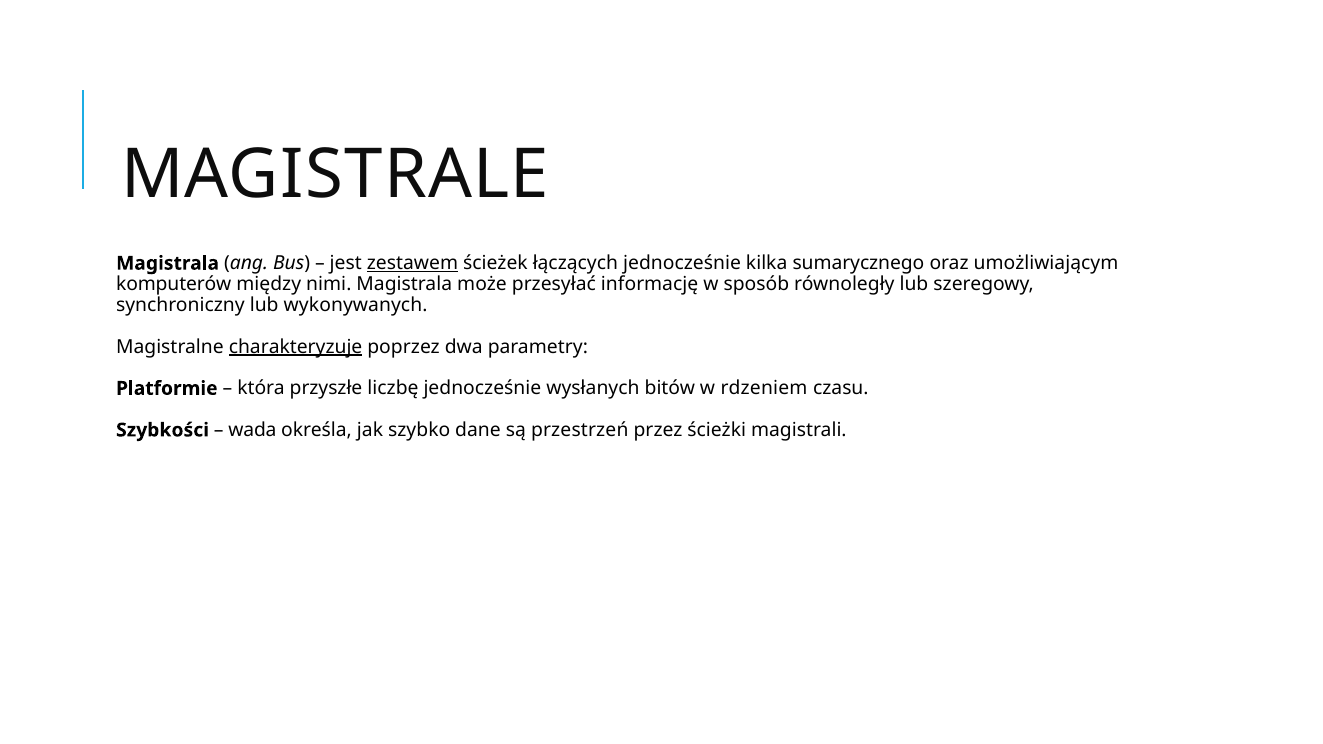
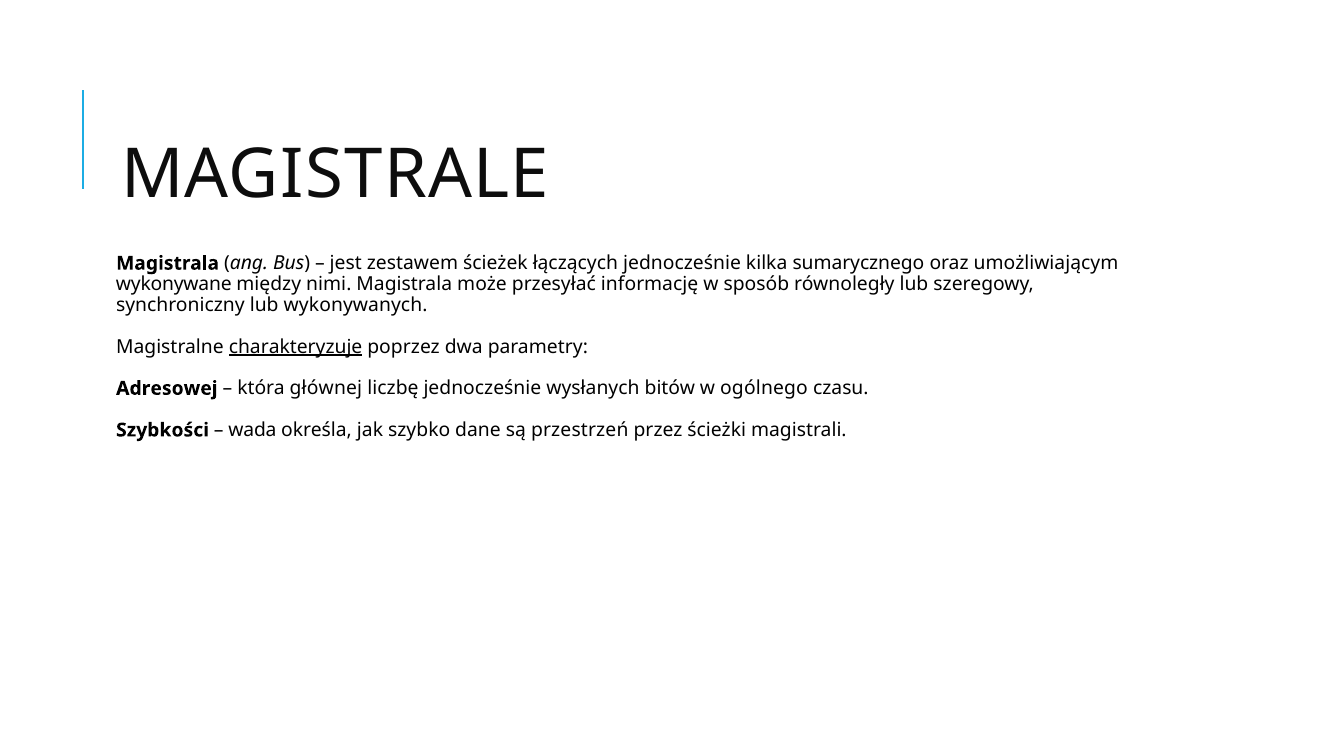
zestawem underline: present -> none (412, 263)
komputerów: komputerów -> wykonywane (174, 284)
Platformie: Platformie -> Adresowej (167, 388)
przyszłe: przyszłe -> głównej (326, 388)
rdzeniem: rdzeniem -> ogólnego (764, 388)
